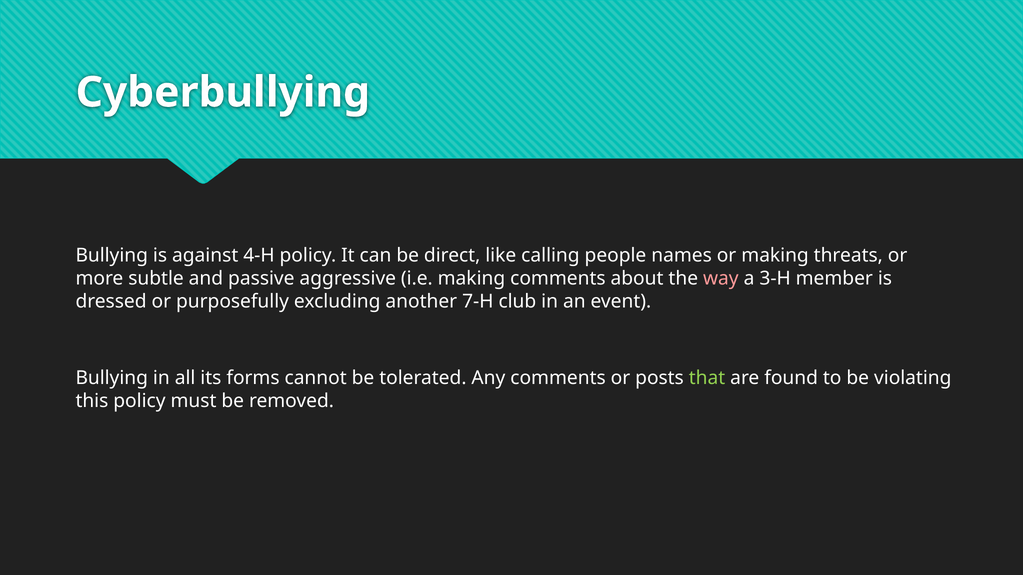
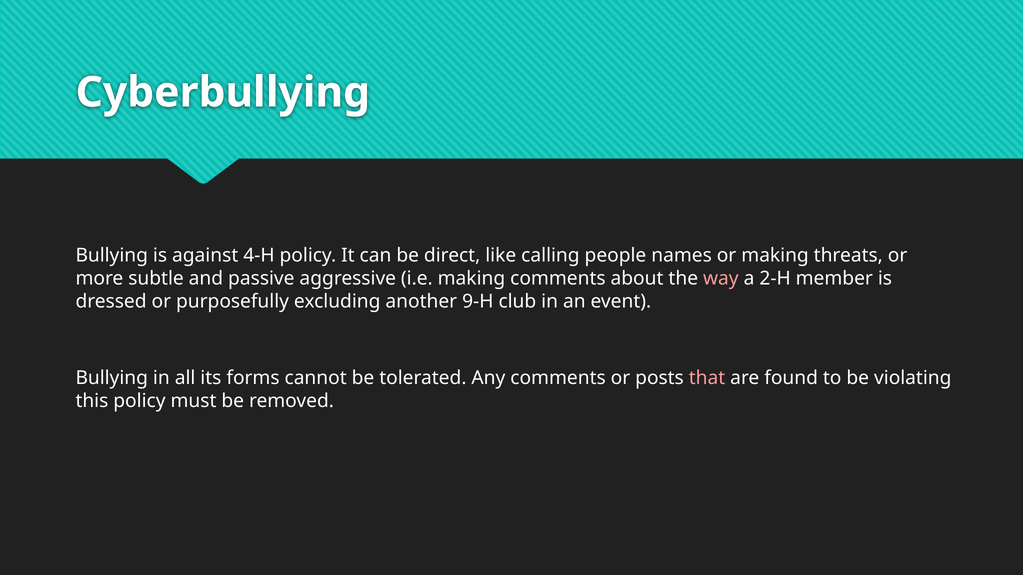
3-H: 3-H -> 2-H (775, 279)
7-H: 7-H -> 9-H (478, 302)
that colour: light green -> pink (707, 378)
